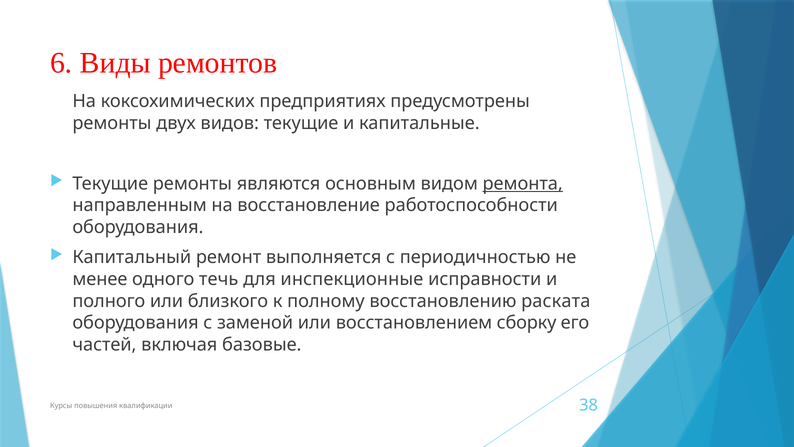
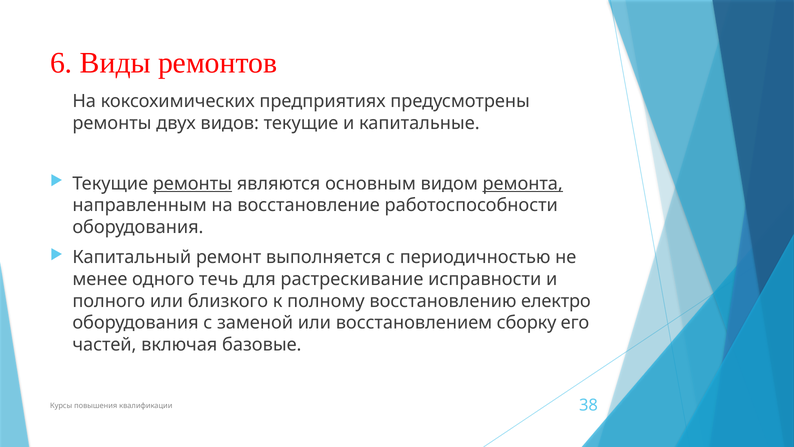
ремонты underline: none -> present (192, 183)
инспекционные: инспекционные -> растрескивание (352, 279)
раската: раската -> електро (556, 301)
